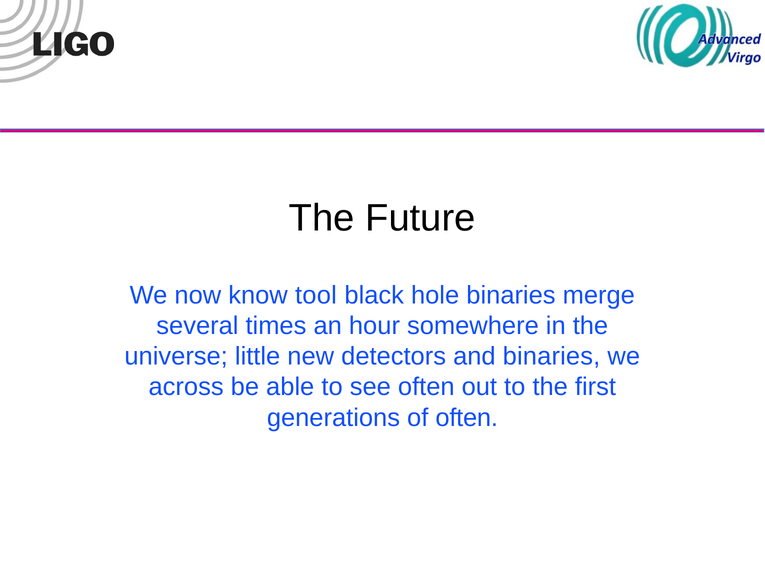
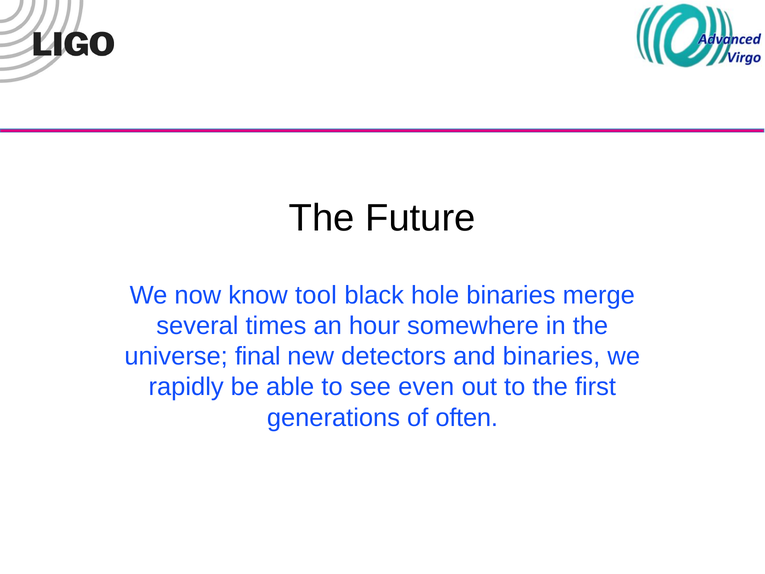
little: little -> final (258, 356)
across: across -> rapidly (186, 387)
see often: often -> even (426, 387)
